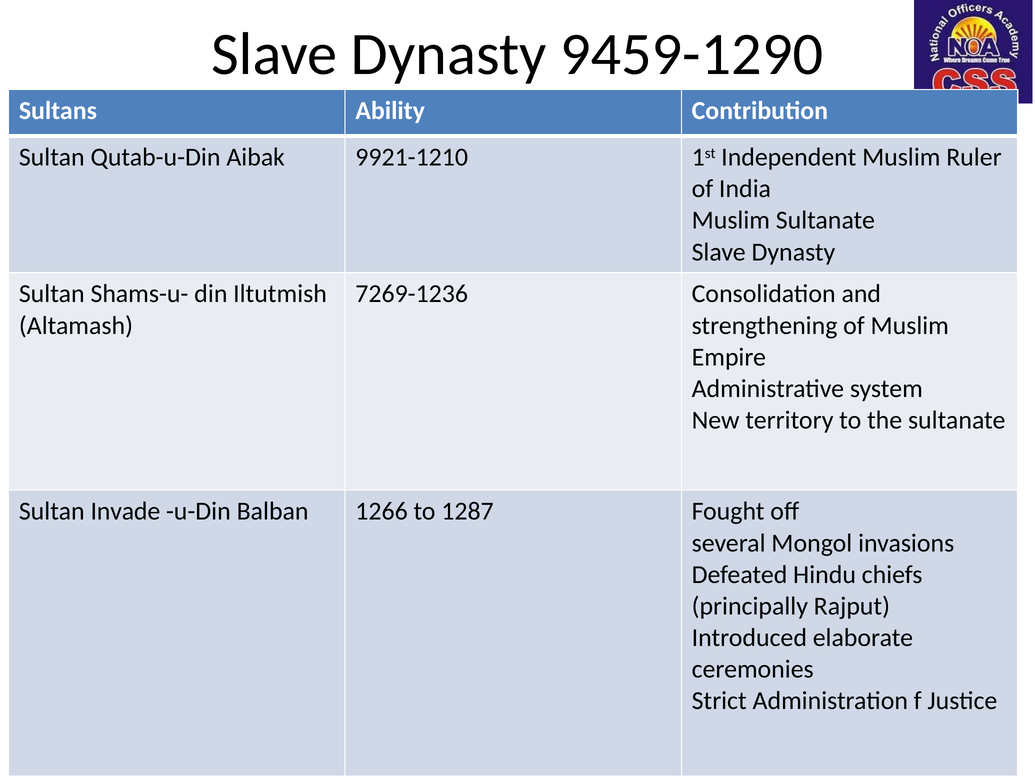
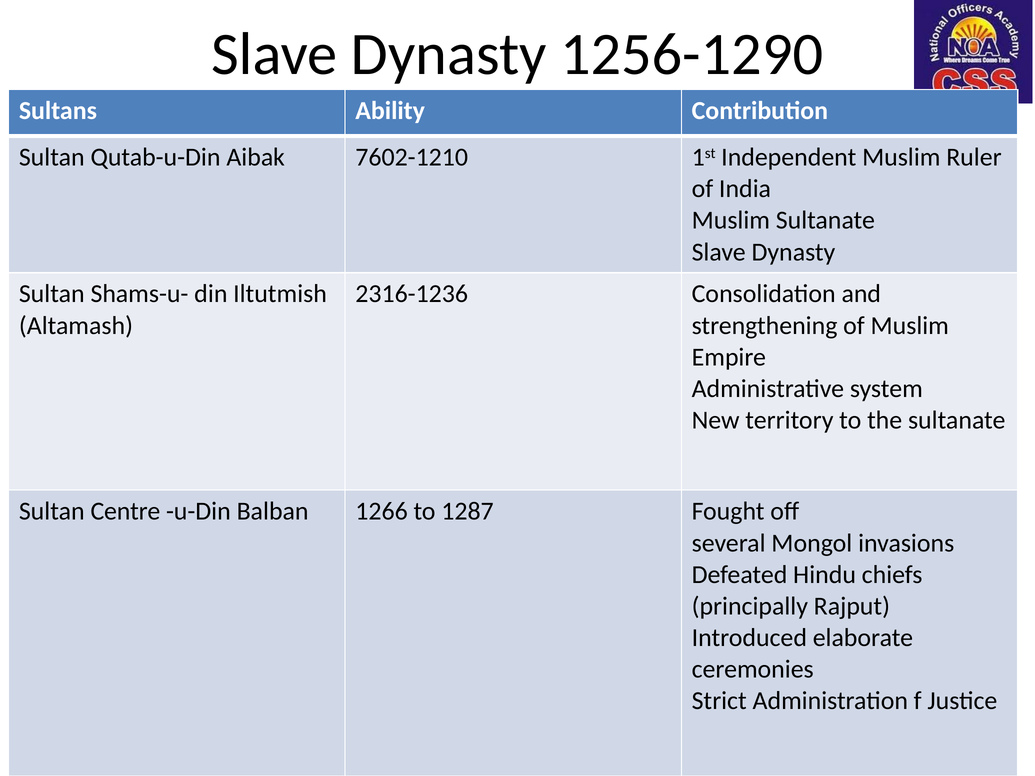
9459-1290: 9459-1290 -> 1256-1290 (692, 54)
9921-1210: 9921-1210 -> 7602-1210 (412, 157)
7269-1236: 7269-1236 -> 2316-1236 (412, 294)
Invade: Invade -> Centre (125, 512)
